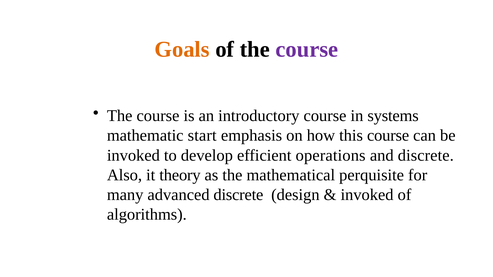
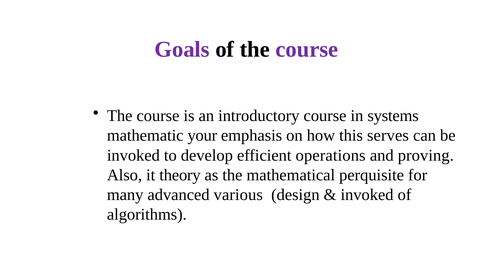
Goals colour: orange -> purple (182, 49)
start: start -> your (202, 136)
this course: course -> serves (388, 136)
and discrete: discrete -> proving (426, 155)
advanced discrete: discrete -> various (238, 195)
